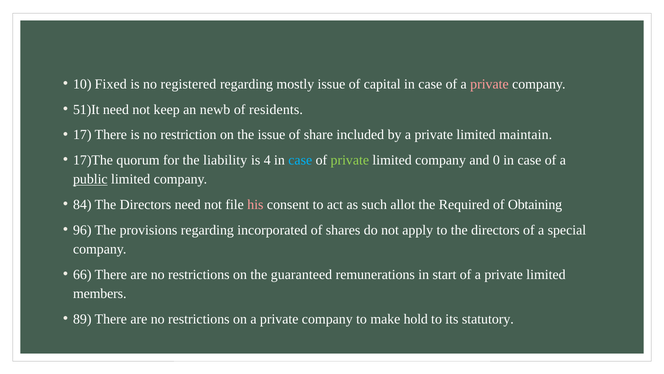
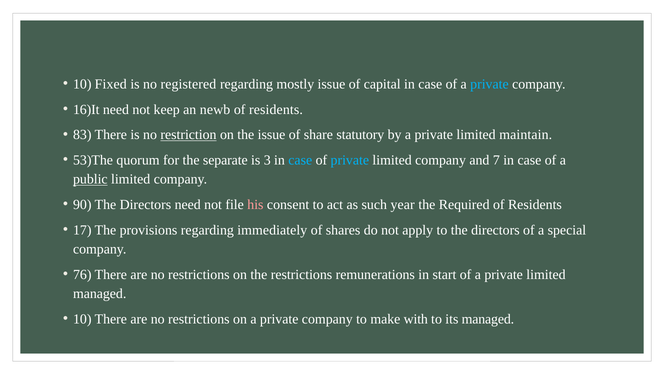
private colour: pink -> light blue (489, 84)
51)It: 51)It -> 16)It (86, 109)
17: 17 -> 83 (82, 135)
restriction underline: none -> present (188, 135)
included: included -> statutory (360, 135)
17)The: 17)The -> 53)The (93, 160)
liability: liability -> separate (225, 160)
4: 4 -> 3 (267, 160)
private colour: light green -> light blue (350, 160)
0: 0 -> 7 (496, 160)
84: 84 -> 90 (82, 204)
allot: allot -> year (403, 204)
Obtaining: Obtaining -> Residents (535, 204)
96: 96 -> 17 (82, 230)
incorporated: incorporated -> immediately (272, 230)
66: 66 -> 76 (82, 274)
the guaranteed: guaranteed -> restrictions (301, 274)
members: members -> managed (100, 293)
89: 89 -> 10 (82, 319)
hold: hold -> with (416, 319)
its statutory: statutory -> managed (488, 319)
